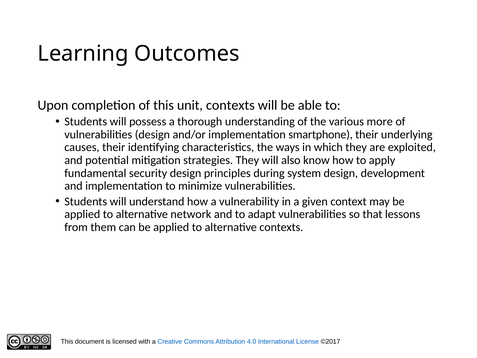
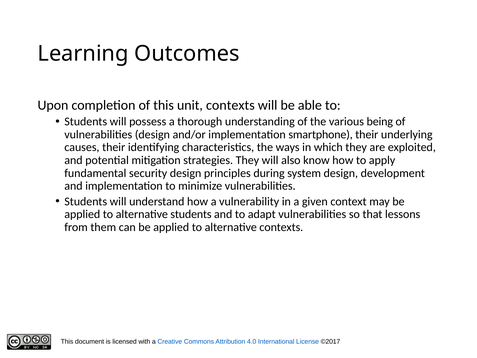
more: more -> being (380, 121)
alternative network: network -> students (191, 214)
